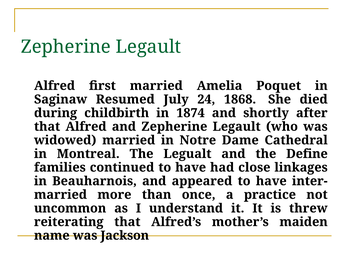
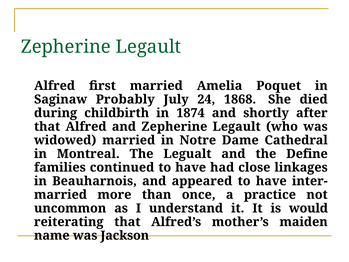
Resumed: Resumed -> Probably (125, 99)
threw: threw -> would (308, 208)
